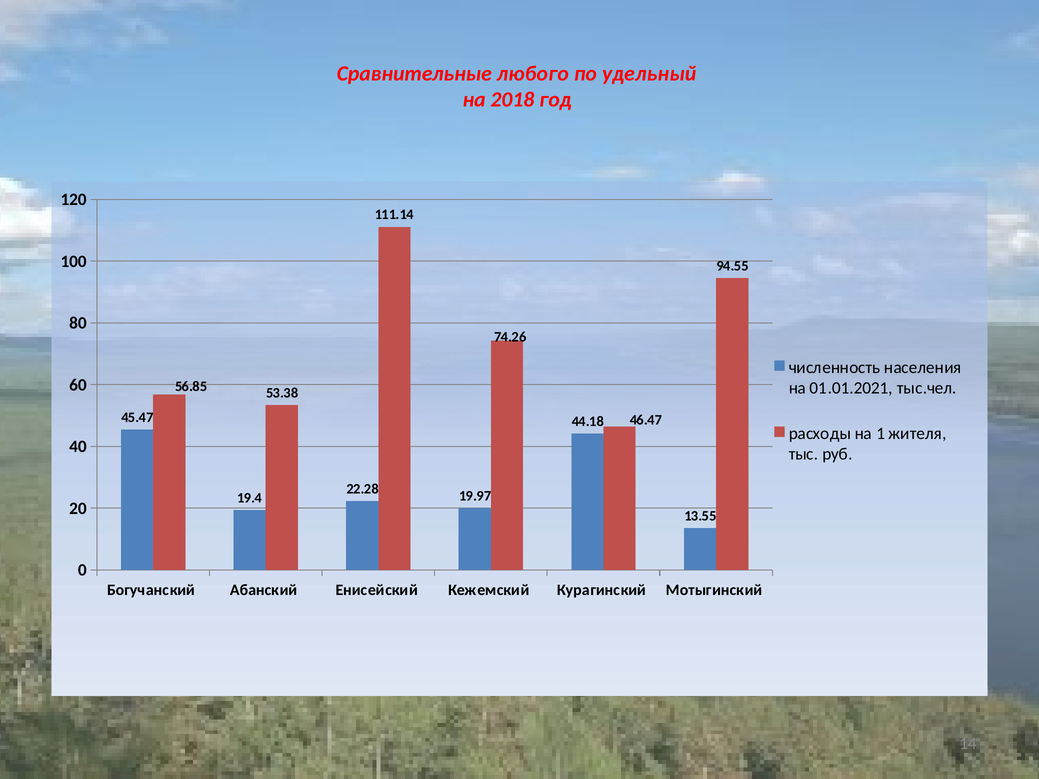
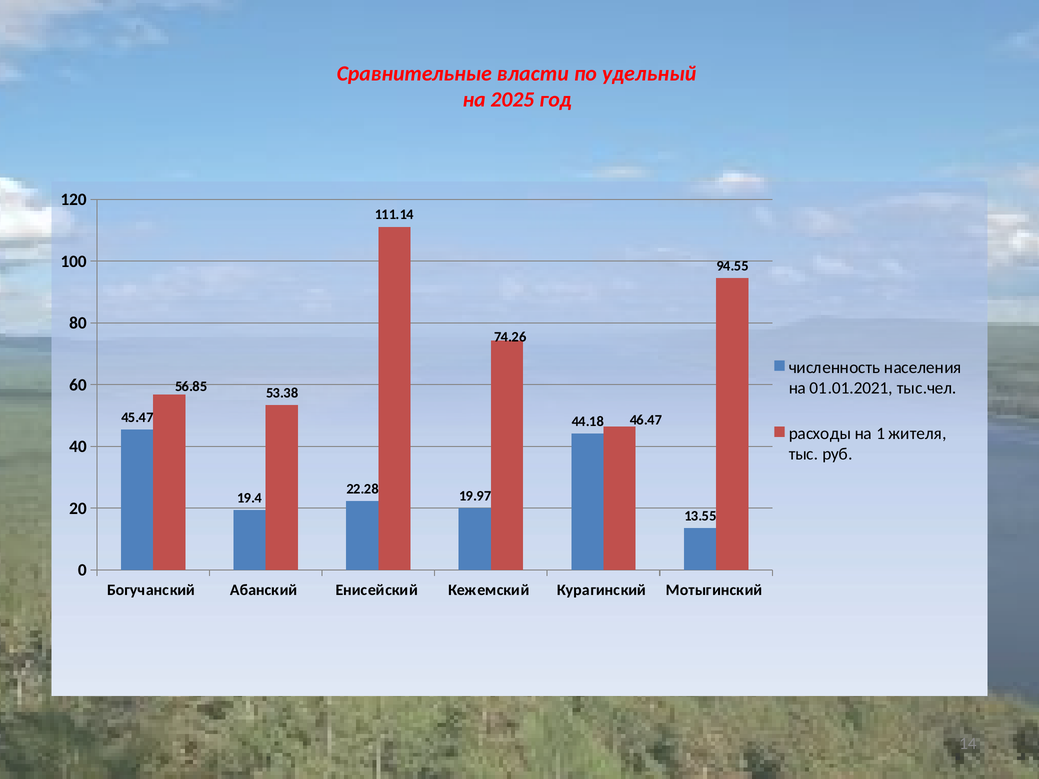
любого: любого -> власти (533, 74)
2018: 2018 -> 2025 (512, 100)
